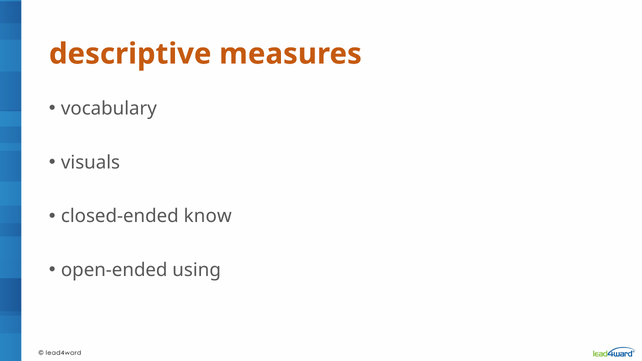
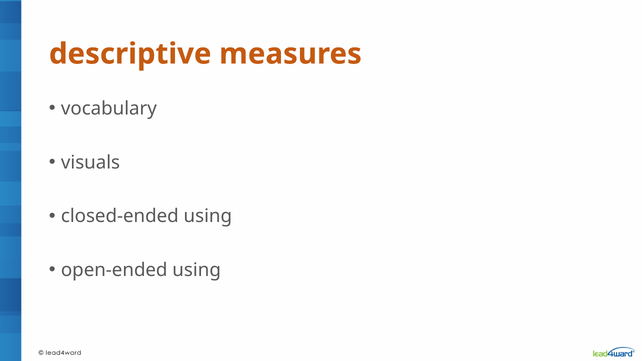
closed-ended know: know -> using (208, 216)
